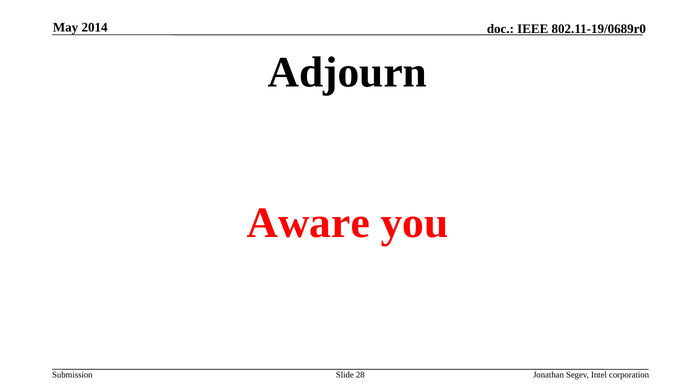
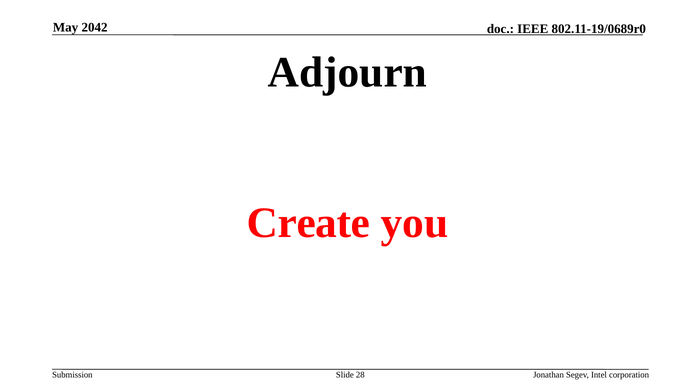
2014: 2014 -> 2042 (95, 28)
Aware: Aware -> Create (308, 223)
